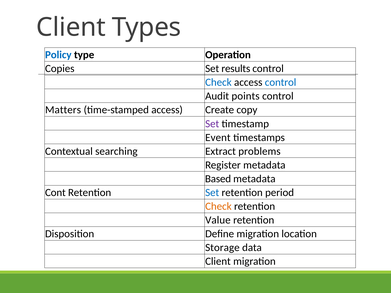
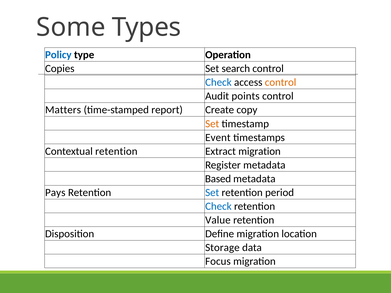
Client: Client -> Some (71, 27)
results: results -> search (236, 69)
control colour: blue -> orange (281, 82)
time-stamped access: access -> report (167, 110)
Set colour: purple -> orange (212, 124)
Contextual searching: searching -> retention (116, 151)
Extract problems: problems -> migration (260, 151)
Cont: Cont -> Pays (55, 193)
Check colour: orange -> blue (218, 206)
Client: Client -> Focus (218, 262)
